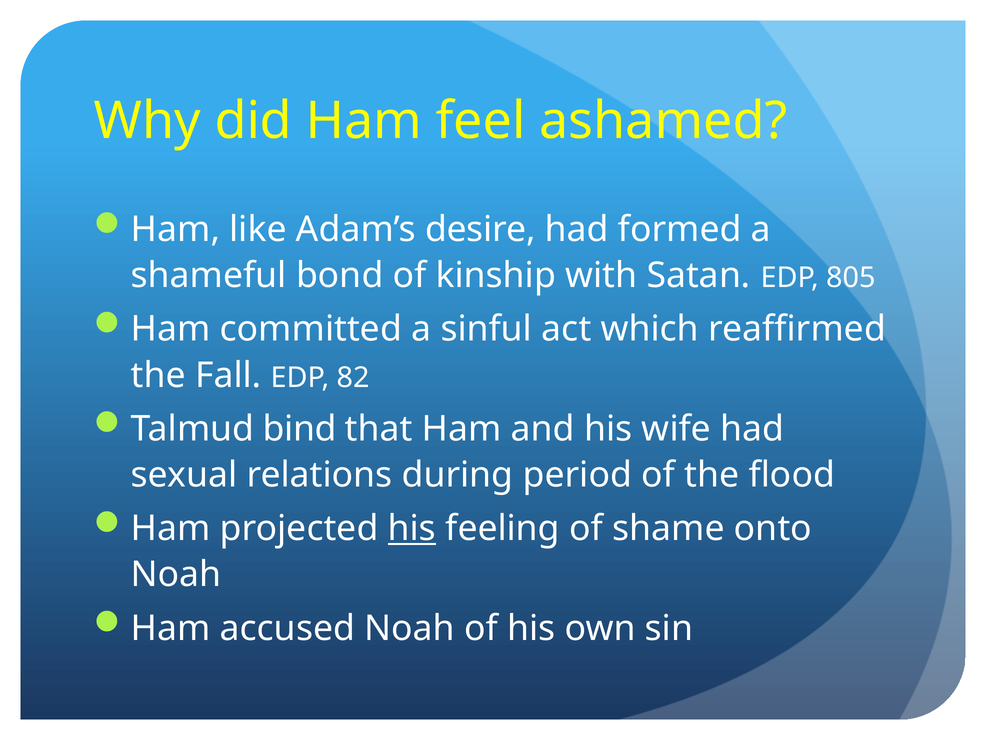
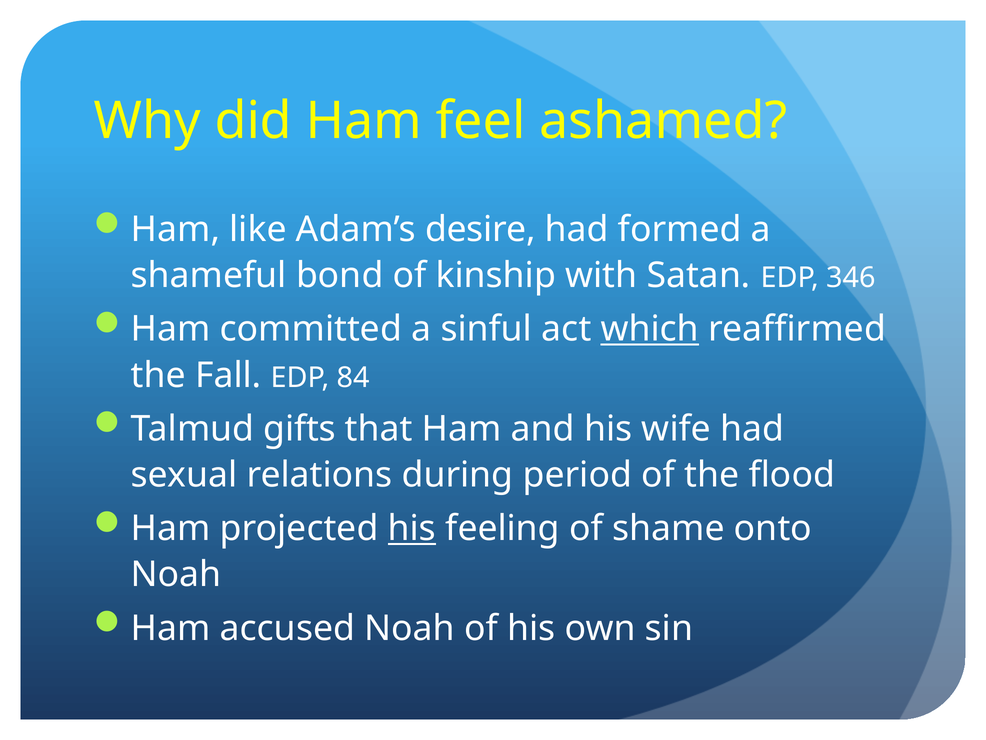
805: 805 -> 346 (851, 278)
which underline: none -> present (650, 329)
82: 82 -> 84 (353, 377)
bind: bind -> gifts (300, 429)
